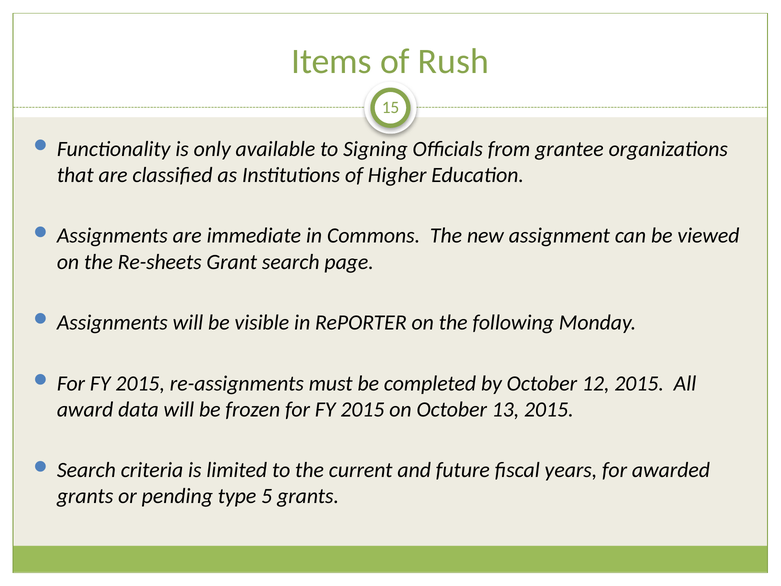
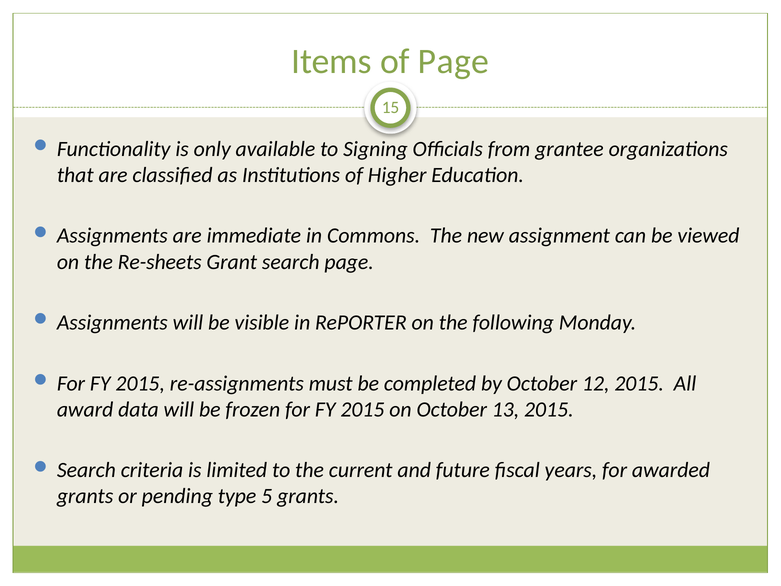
of Rush: Rush -> Page (453, 61)
